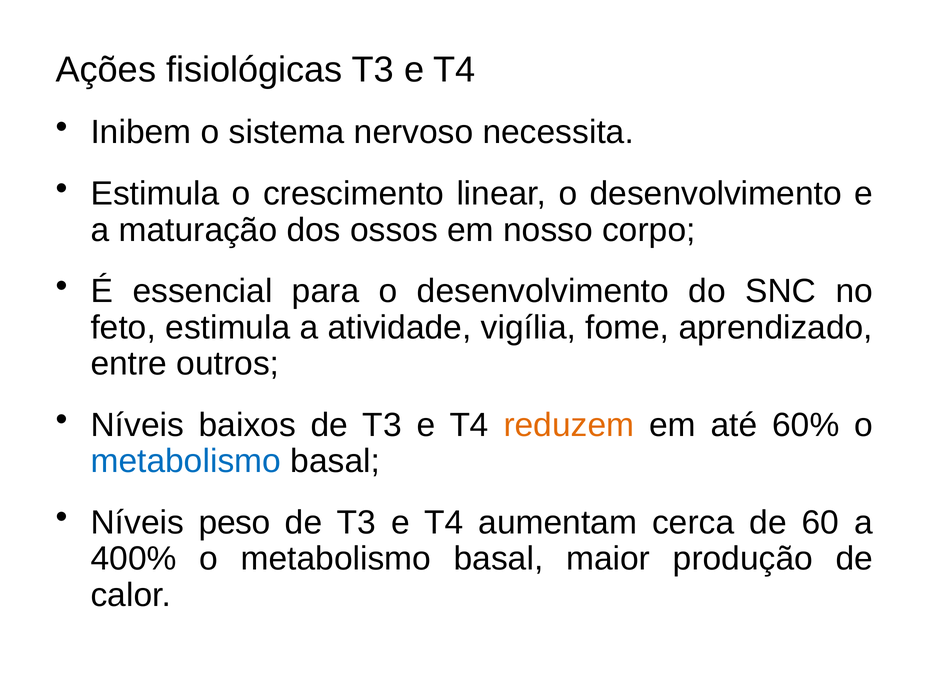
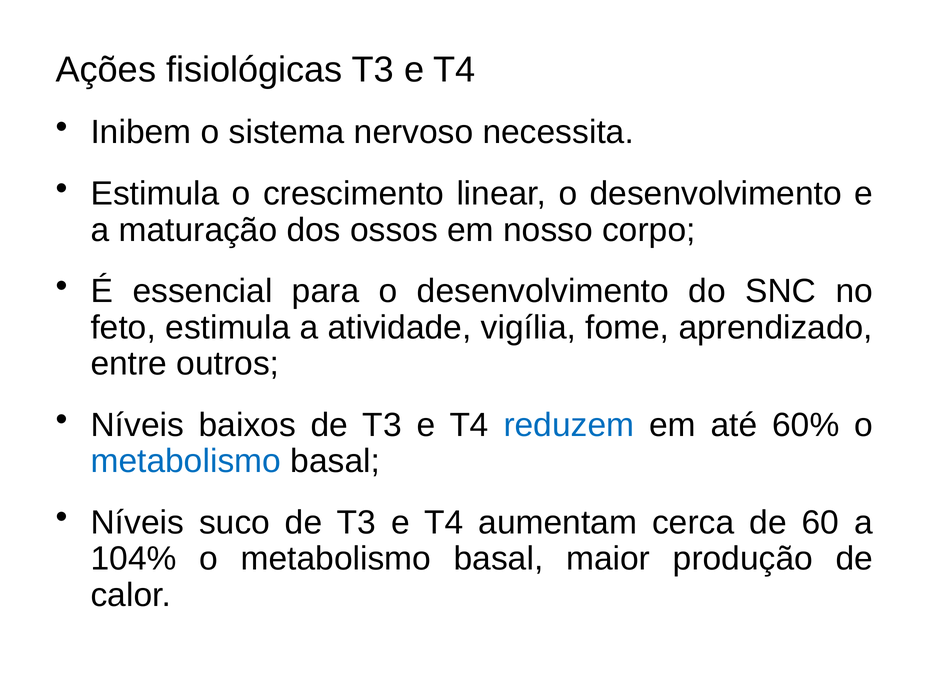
reduzem colour: orange -> blue (569, 425)
peso: peso -> suco (235, 523)
400%: 400% -> 104% (134, 559)
